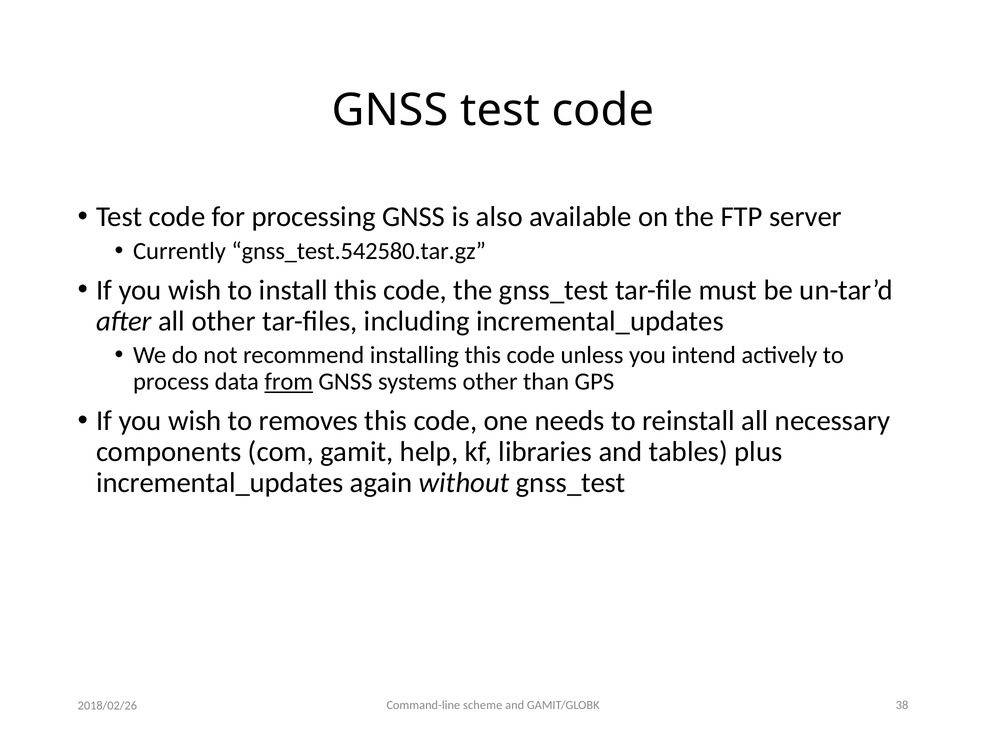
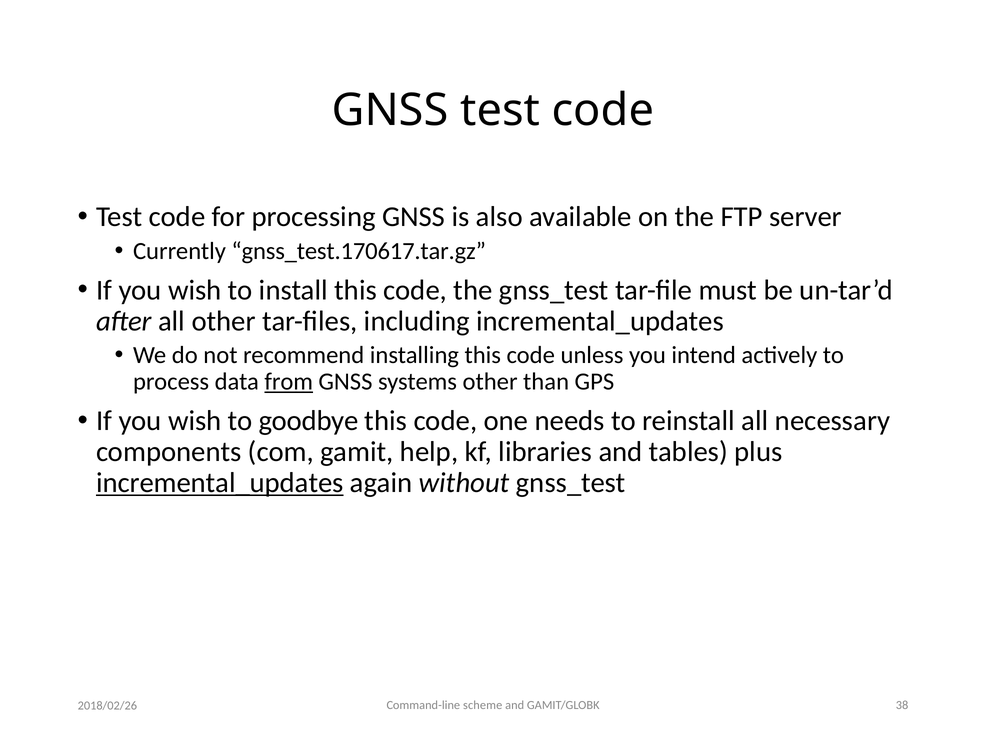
gnss_test.542580.tar.gz: gnss_test.542580.tar.gz -> gnss_test.170617.tar.gz (359, 251)
removes: removes -> goodbye (309, 421)
incremental_updates underline: none -> present (220, 483)
